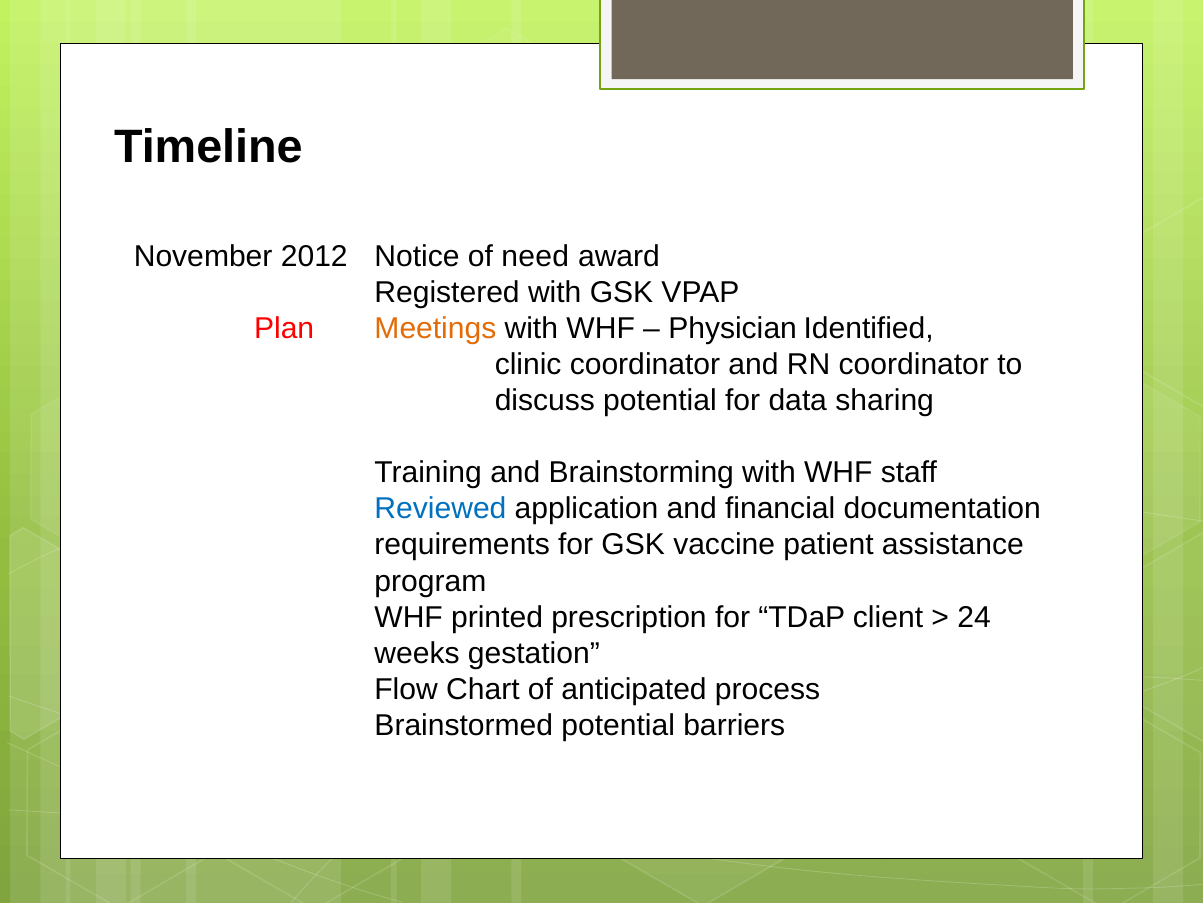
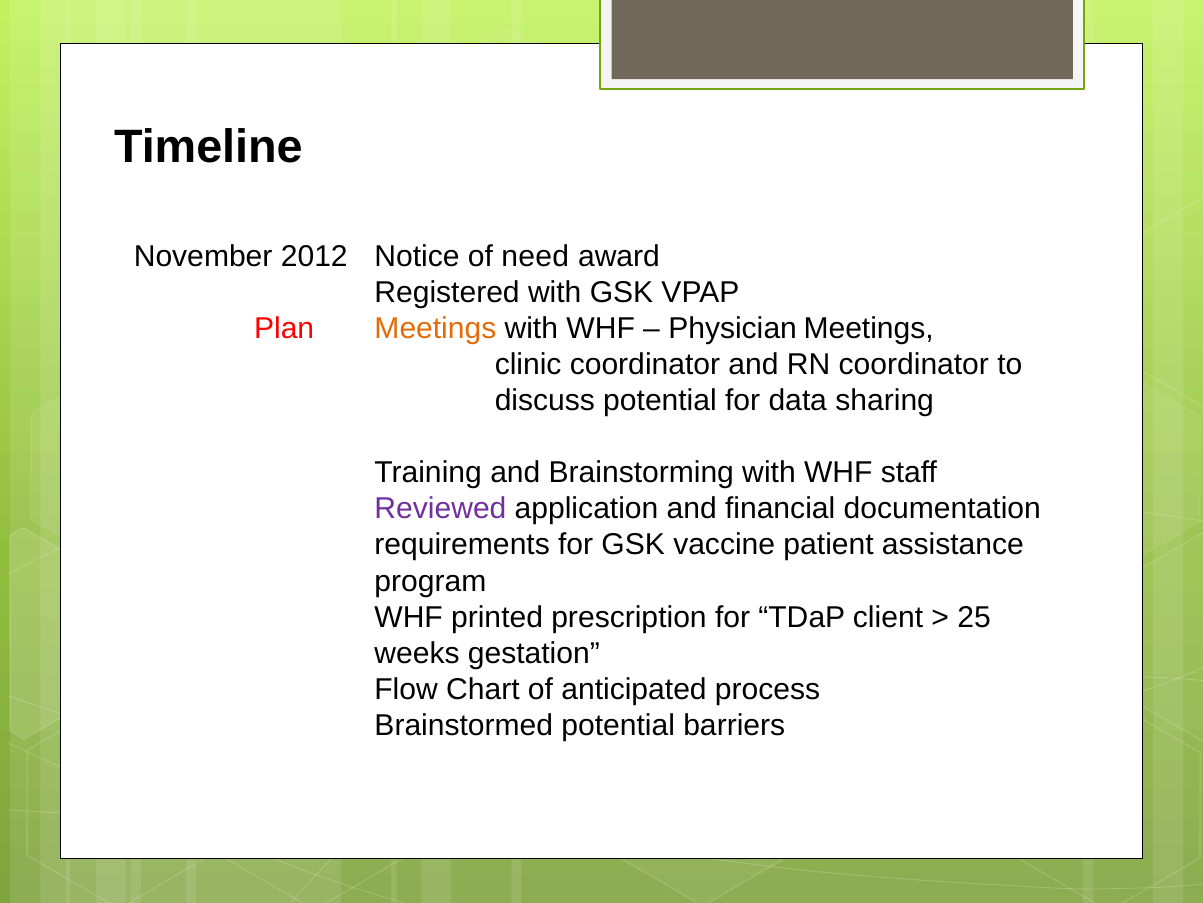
Physician Identified: Identified -> Meetings (869, 328)
Reviewed colour: blue -> purple (440, 509)
24: 24 -> 25 (974, 617)
